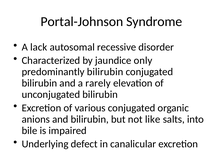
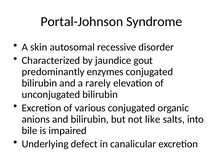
lack: lack -> skin (39, 47)
only: only -> gout (143, 61)
predominantly bilirubin: bilirubin -> enzymes (105, 72)
